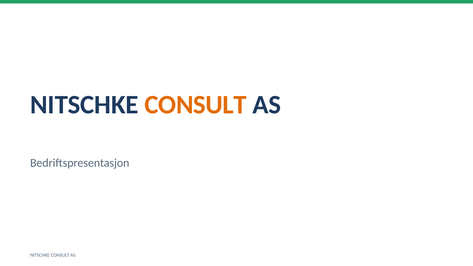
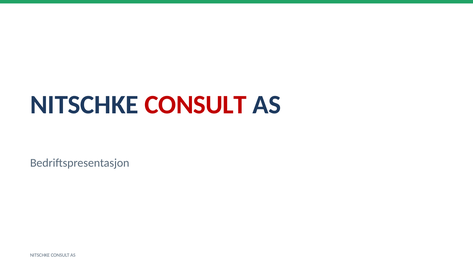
CONSULT colour: orange -> red (196, 105)
